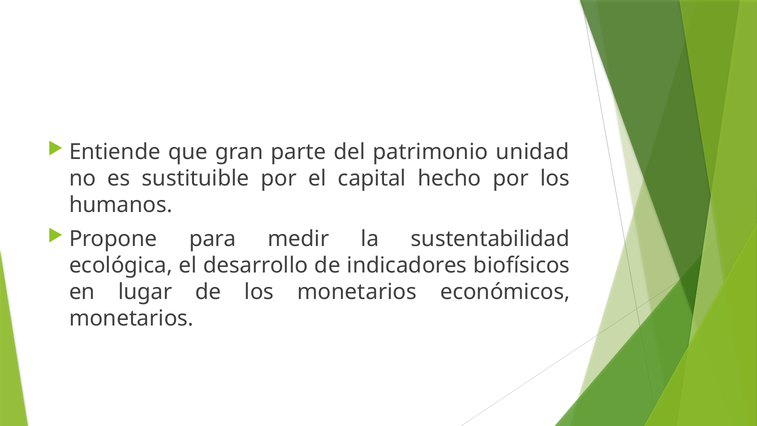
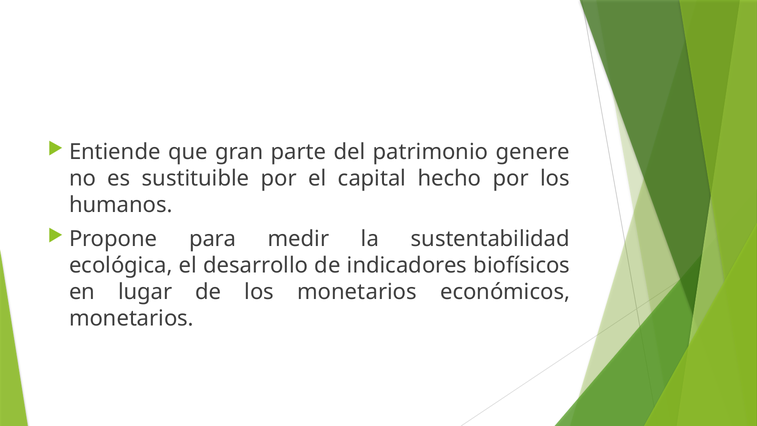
unidad: unidad -> genere (533, 152)
